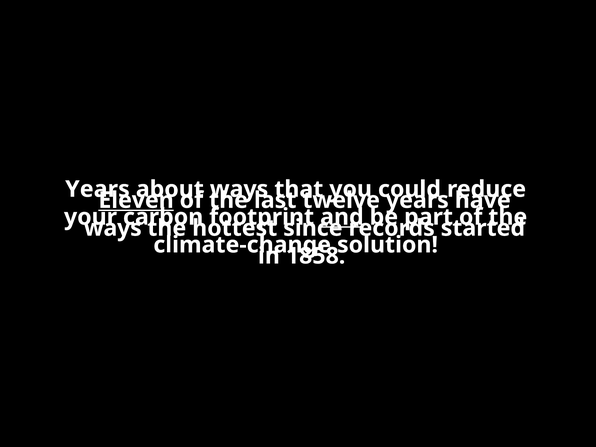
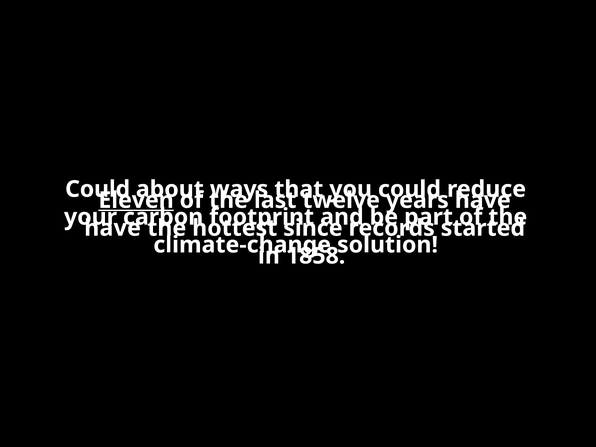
Years: Years -> Could (98, 189)
and underline: present -> none (342, 217)
ways: ways -> have (113, 228)
